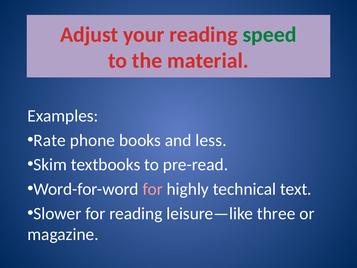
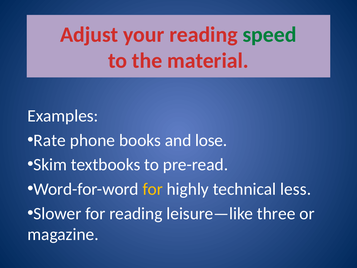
less: less -> lose (211, 140)
for colour: pink -> yellow (153, 189)
text: text -> less (296, 189)
